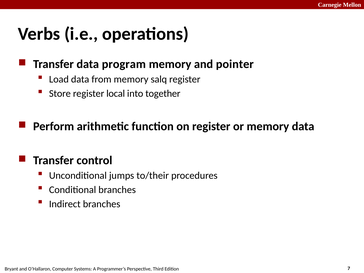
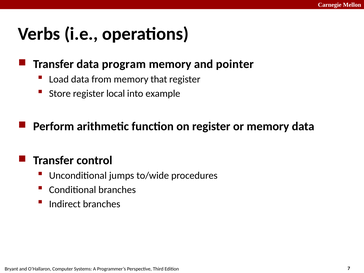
salq: salq -> that (159, 79)
together: together -> example (163, 94)
to/their: to/their -> to/wide (153, 176)
